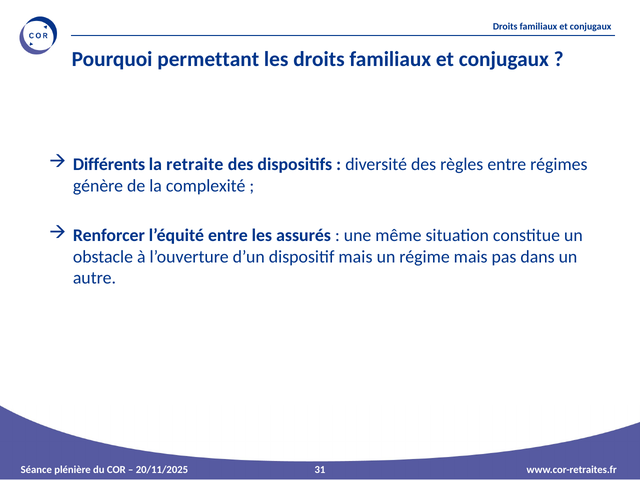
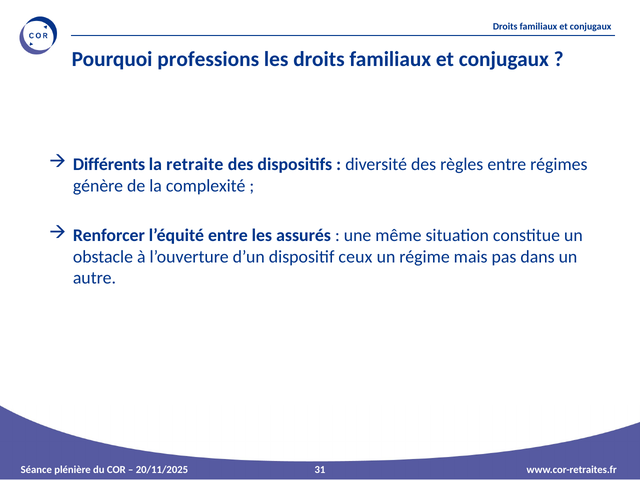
permettant: permettant -> professions (208, 59)
dispositif mais: mais -> ceux (355, 257)
